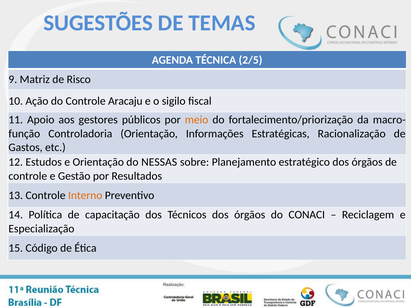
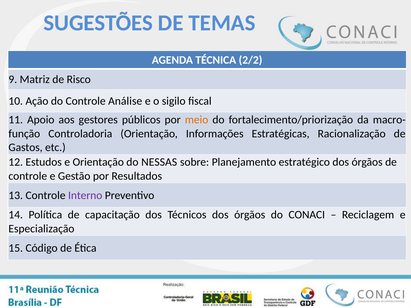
2/5: 2/5 -> 2/2 (251, 60)
Aracaju: Aracaju -> Análise (125, 101)
Interno colour: orange -> purple (85, 195)
